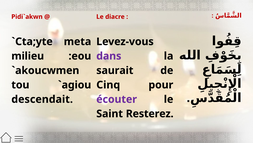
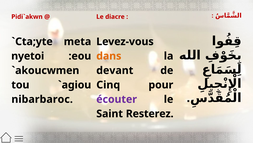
milieu: milieu -> nyetoi (28, 56)
dans colour: purple -> orange (109, 56)
saurait: saurait -> devant (115, 70)
descendait: descendait -> nibarbaroc (42, 99)
